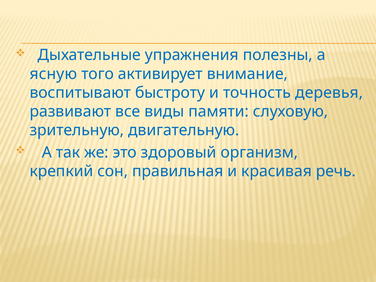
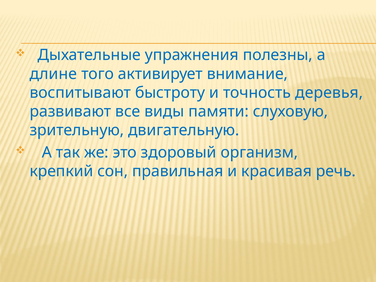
ясную: ясную -> длине (53, 74)
